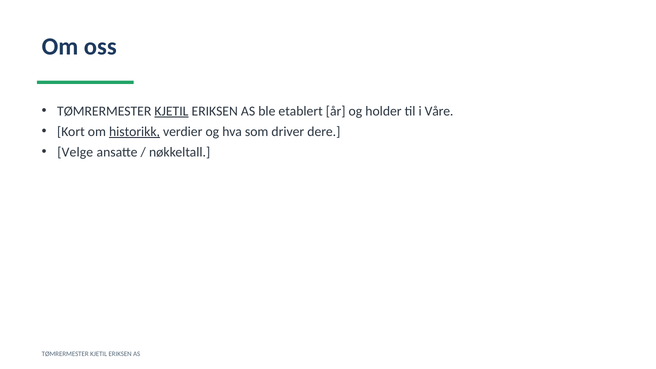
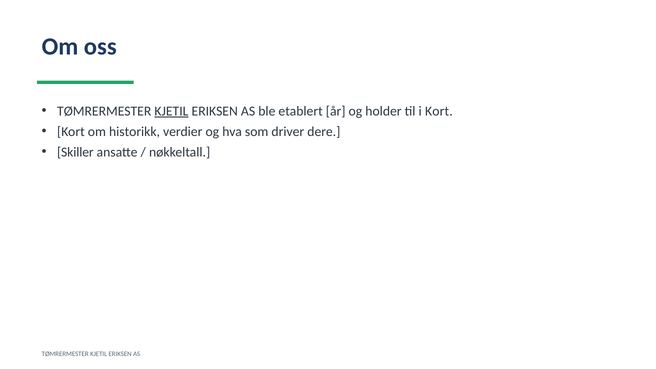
i Våre: Våre -> Kort (439, 111)
historikk underline: present -> none (135, 132)
Velge: Velge -> Skiller (75, 152)
